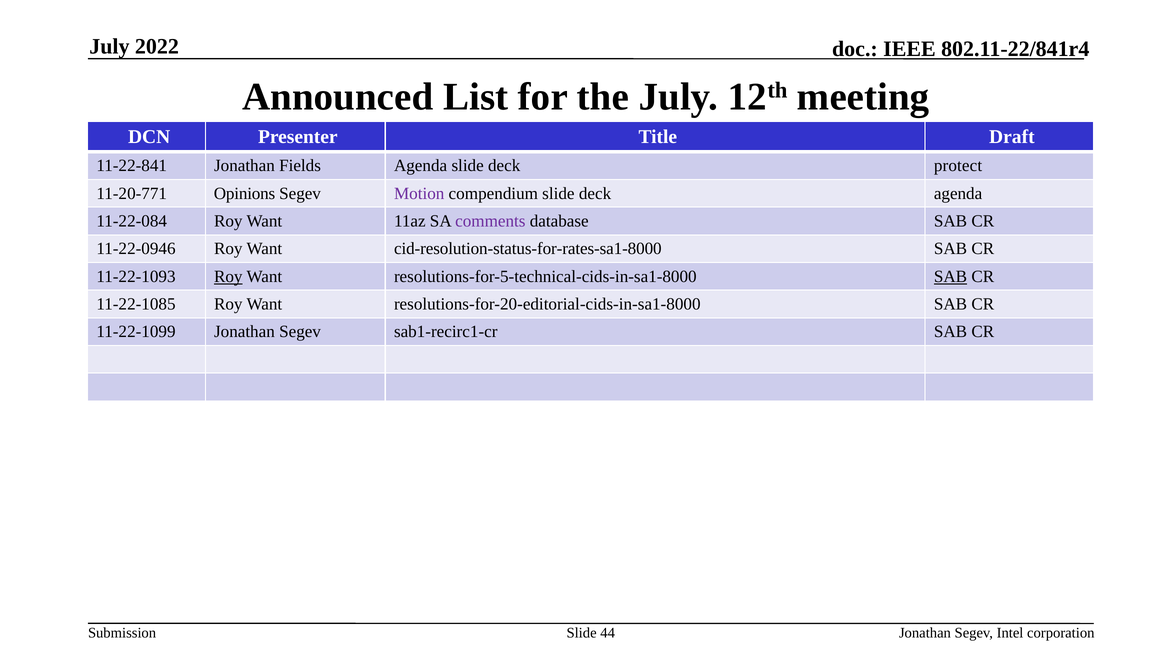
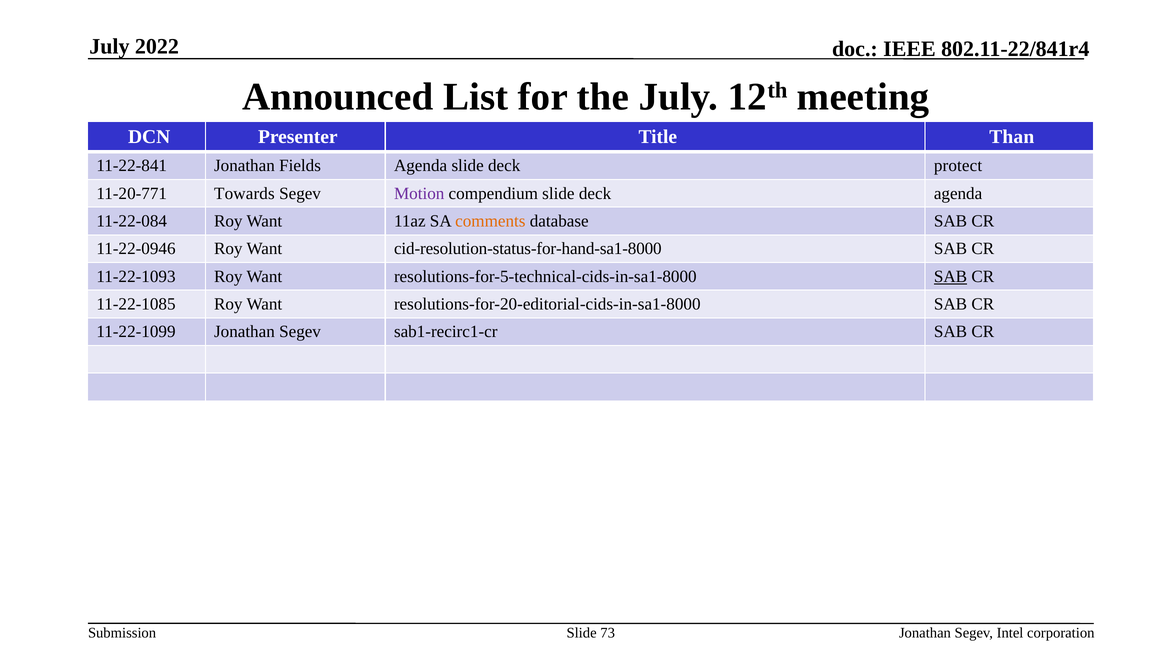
Draft: Draft -> Than (1012, 136)
Opinions: Opinions -> Towards (244, 193)
comments colour: purple -> orange (490, 221)
cid-resolution-status-for-rates-sa1-8000: cid-resolution-status-for-rates-sa1-8000 -> cid-resolution-status-for-hand-sa1-8000 (528, 248)
Roy underline: present -> none (228, 276)
44: 44 -> 73 (608, 632)
